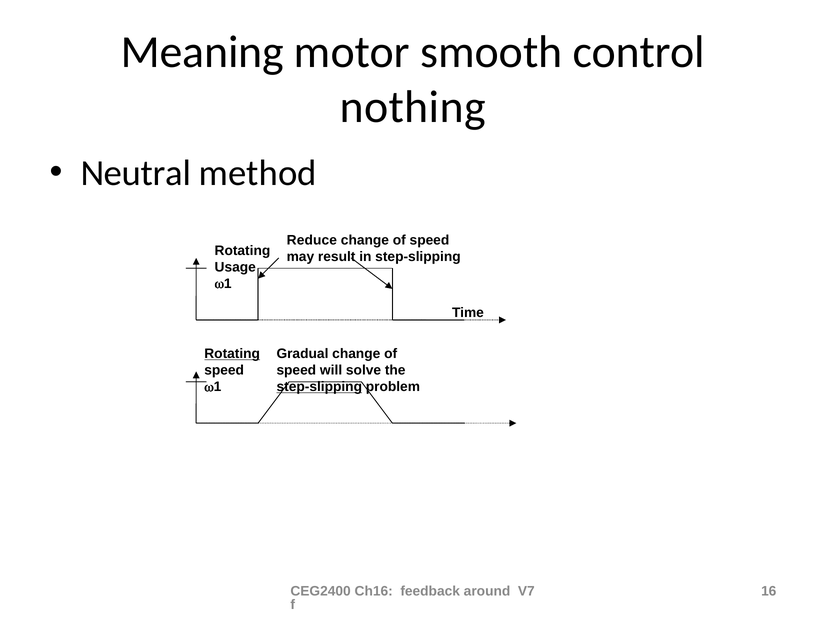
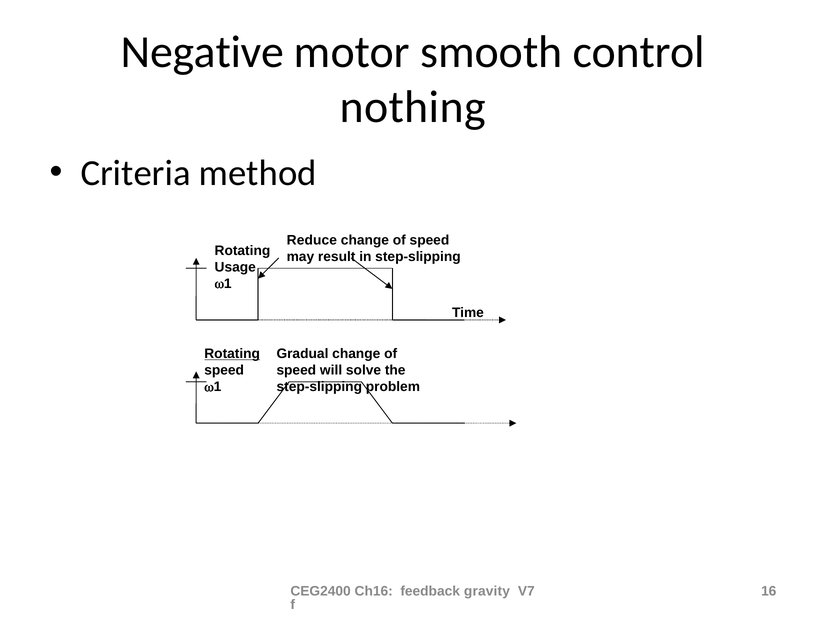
Meaning: Meaning -> Negative (202, 52)
Neutral: Neutral -> Criteria (136, 173)
step-slipping underline: present -> none (319, 387)
around: around -> gravity (487, 592)
